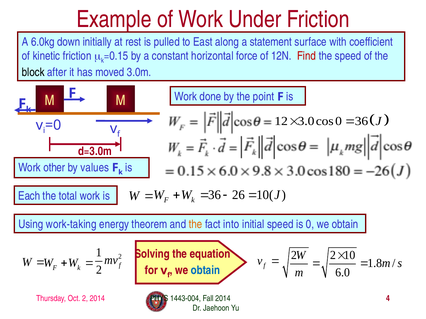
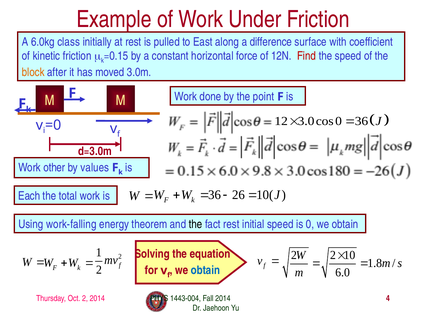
down: down -> class (69, 42)
statement: statement -> difference (271, 42)
block colour: black -> orange (33, 72)
work-taking: work-taking -> work-falling (71, 225)
the colour: orange -> black (196, 225)
fact into: into -> rest (231, 225)
